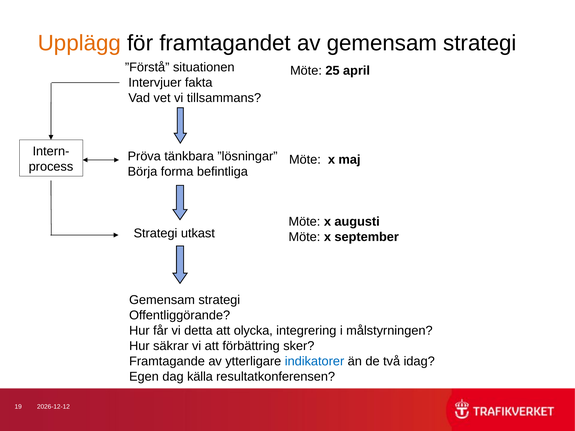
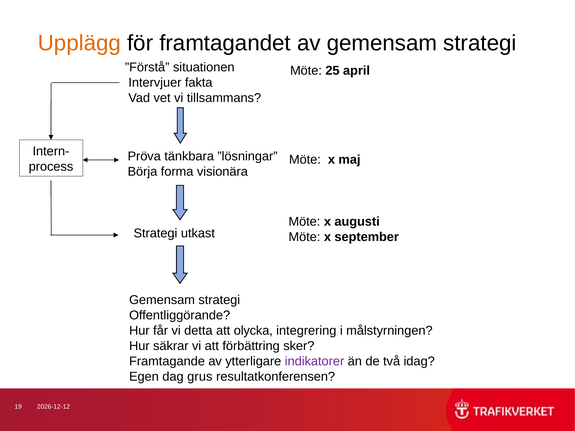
befintliga: befintliga -> visionära (222, 172)
indikatorer colour: blue -> purple (315, 362)
källa: källa -> grus (200, 377)
